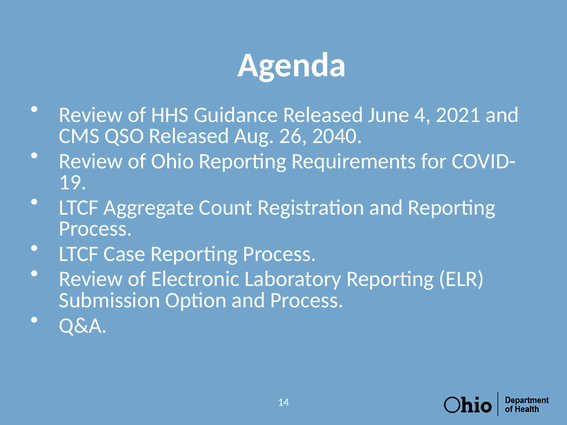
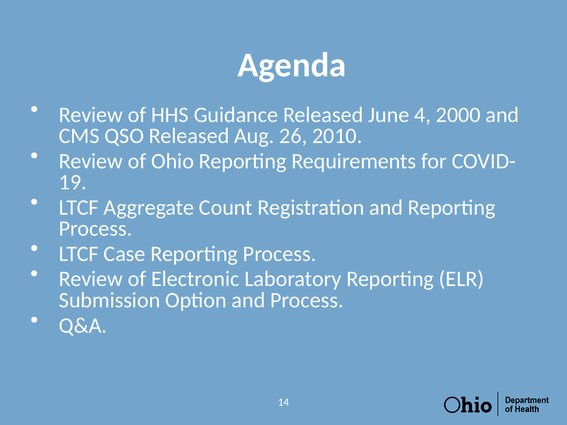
2021: 2021 -> 2000 (458, 115)
2040: 2040 -> 2010 (337, 136)
